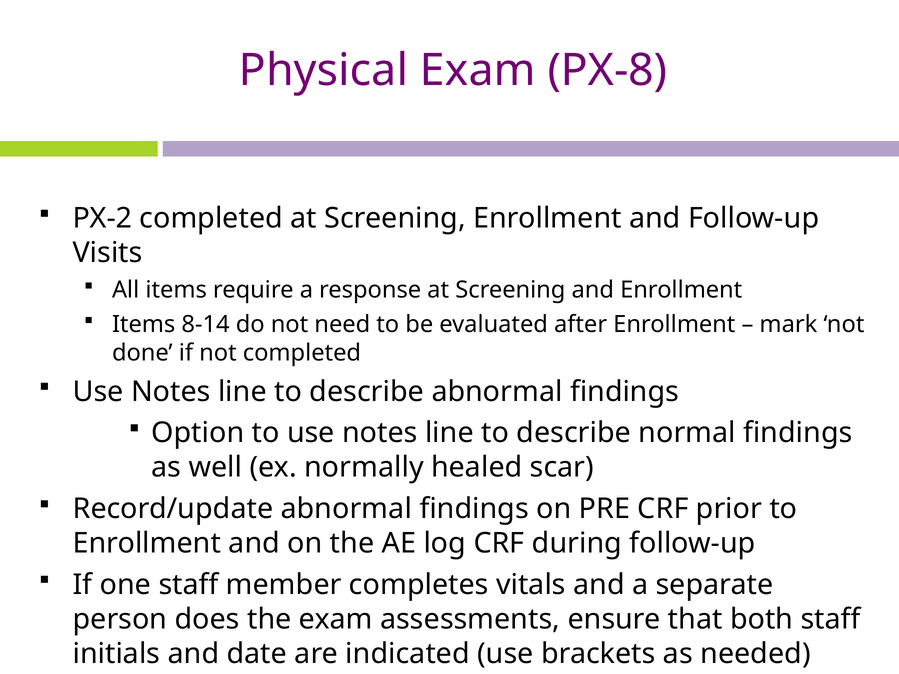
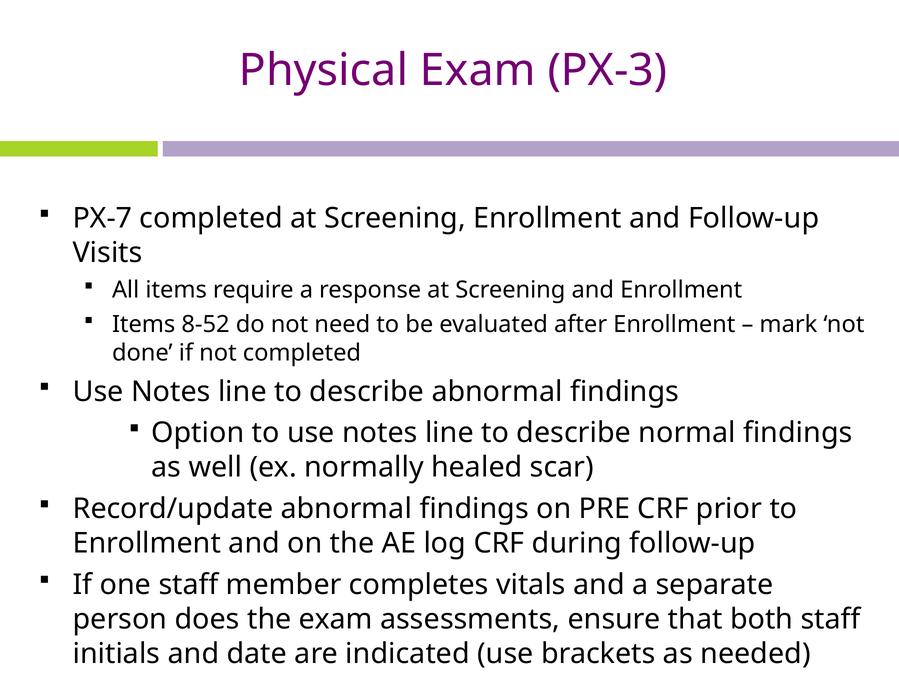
PX-8: PX-8 -> PX-3 (608, 71)
PX-2: PX-2 -> PX-7 (102, 218)
8-14: 8-14 -> 8-52 (206, 324)
